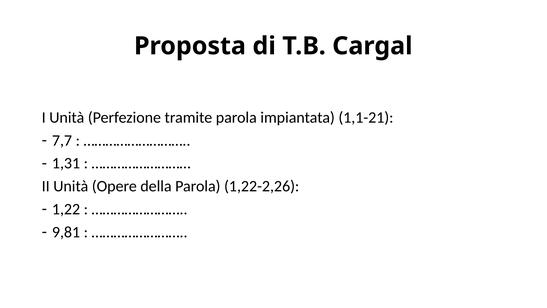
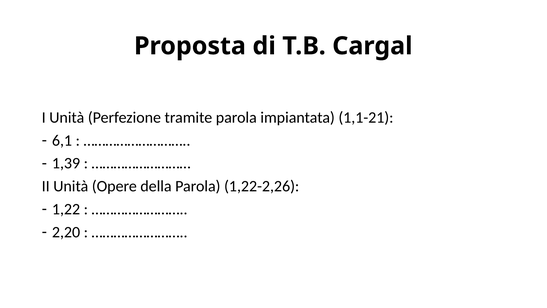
7,7: 7,7 -> 6,1 (62, 140)
1,31: 1,31 -> 1,39 (66, 163)
9,81: 9,81 -> 2,20 (66, 232)
